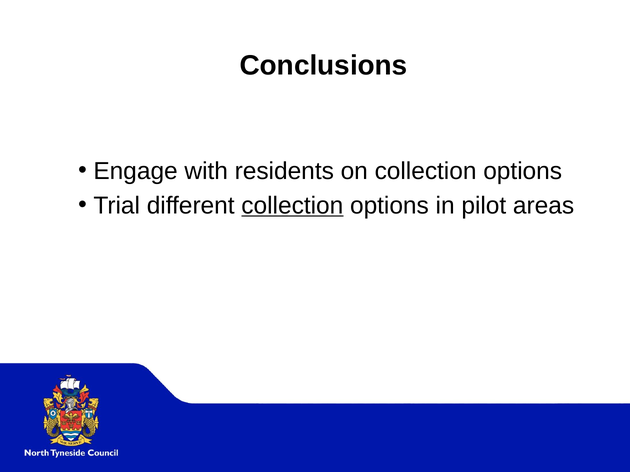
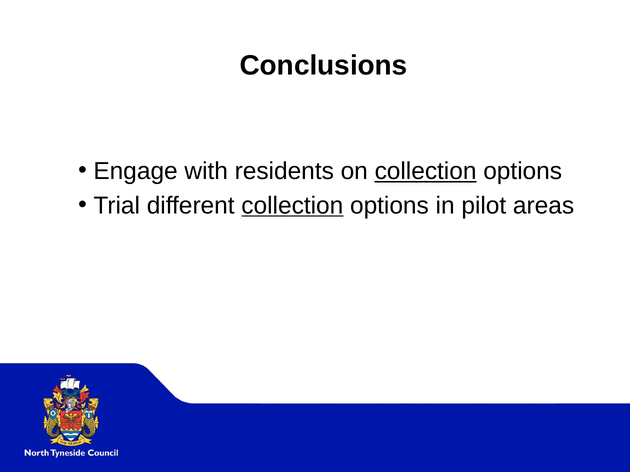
collection underline: none -> present (426, 171)
